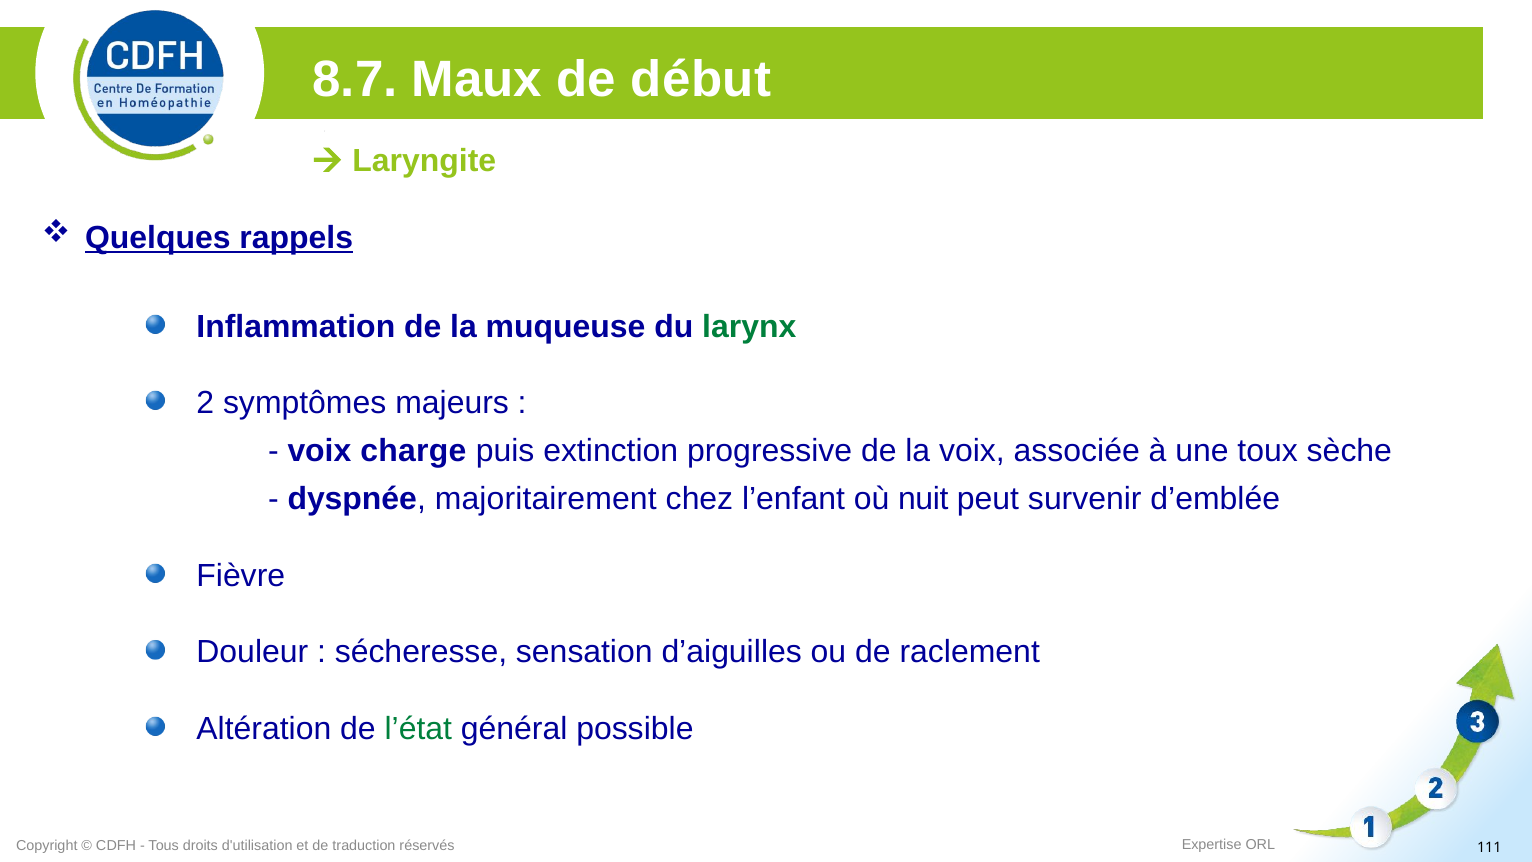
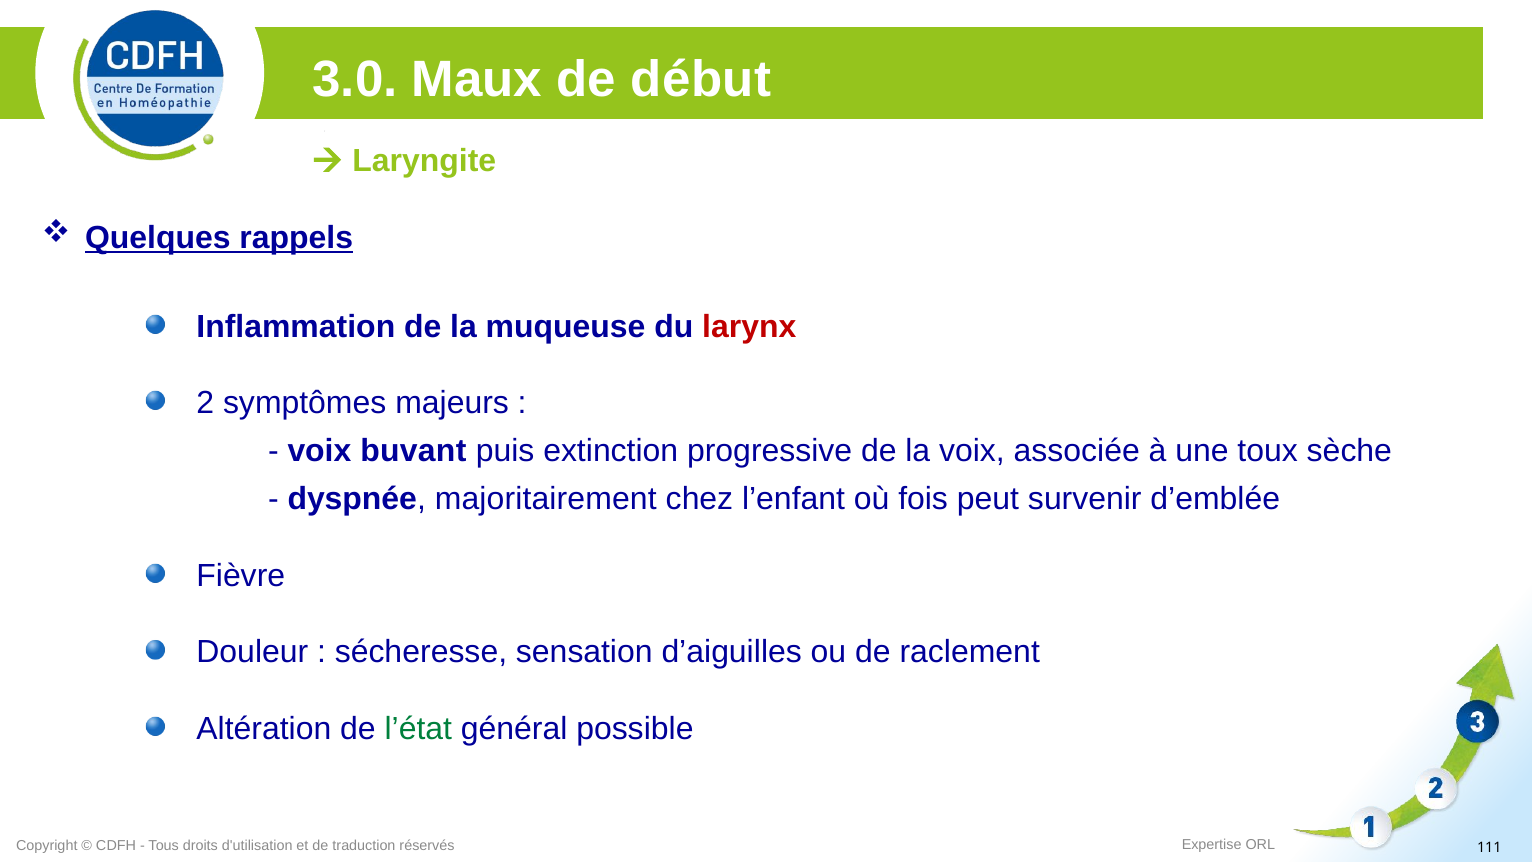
8.7: 8.7 -> 3.0 (355, 79)
larynx colour: green -> red (749, 326)
charge: charge -> buvant (413, 451)
nuit: nuit -> fois (923, 499)
